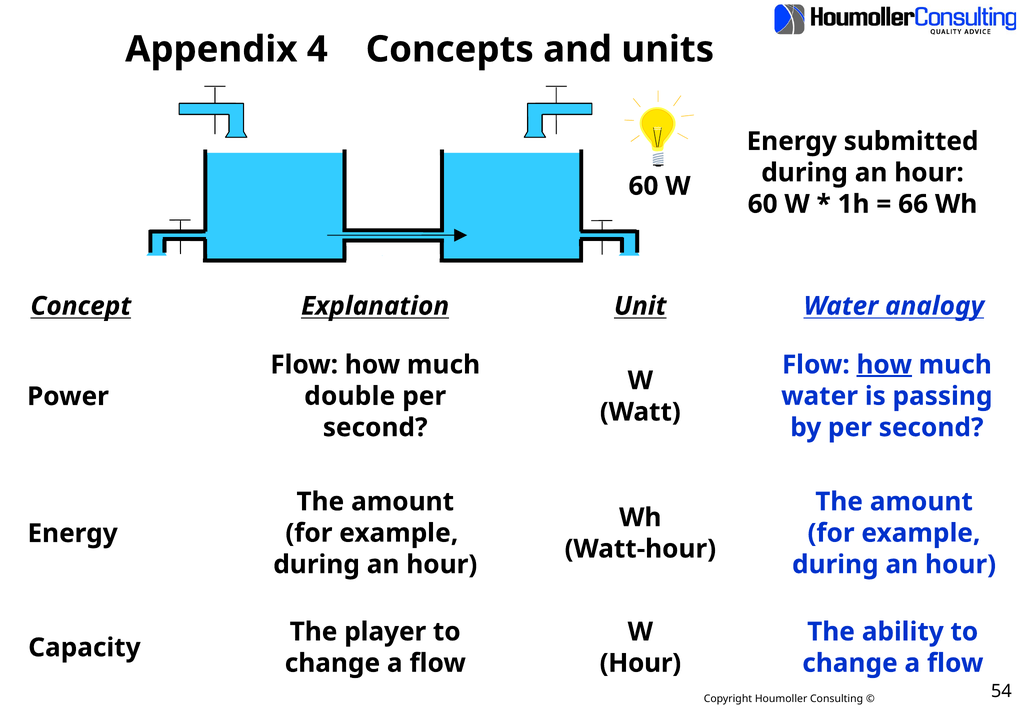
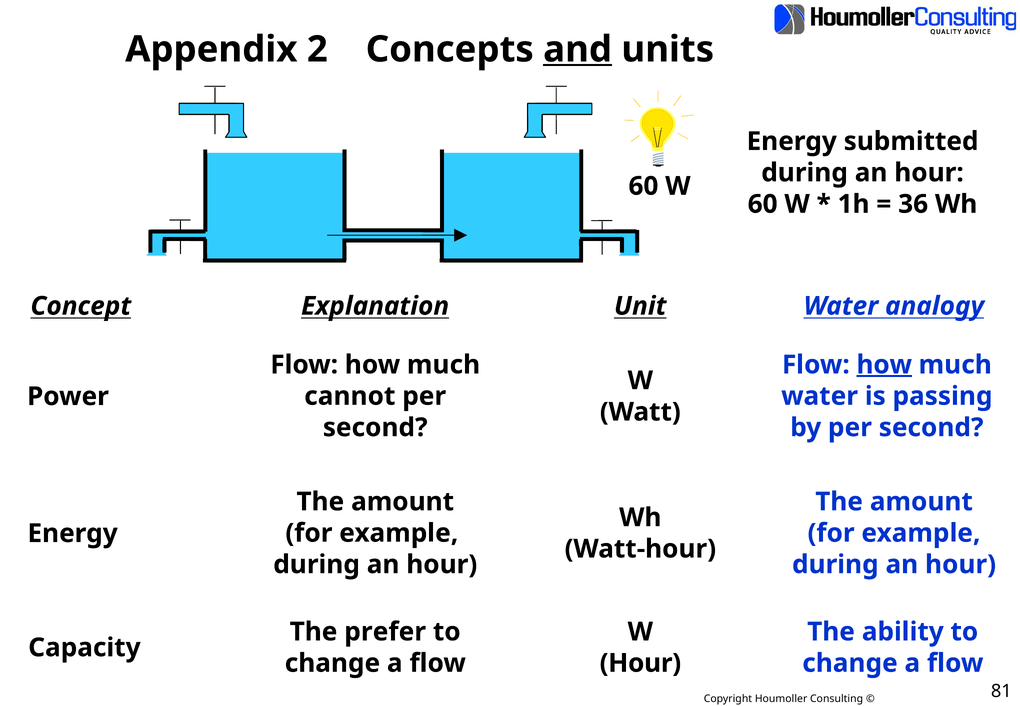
4: 4 -> 2 (317, 49)
and underline: none -> present (578, 49)
66: 66 -> 36 (913, 204)
double: double -> cannot (350, 396)
player: player -> prefer (385, 632)
54: 54 -> 81 (1001, 691)
